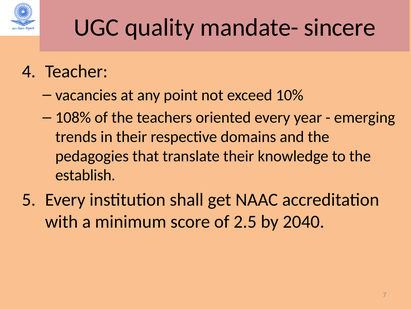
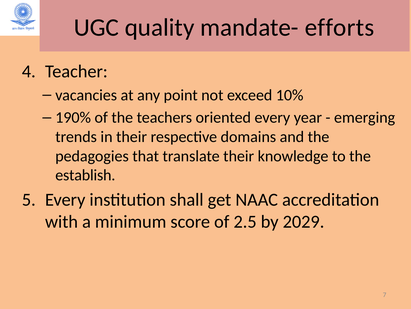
sincere: sincere -> efforts (339, 27)
108%: 108% -> 190% (73, 117)
2040: 2040 -> 2029 (304, 221)
